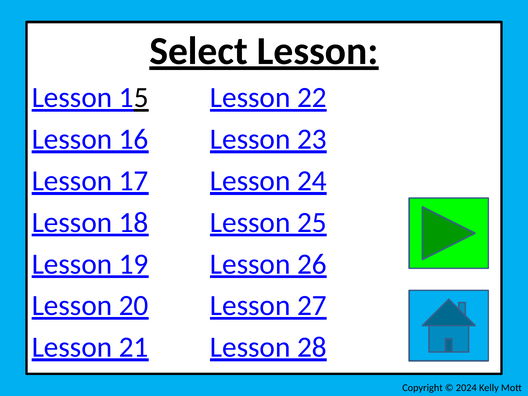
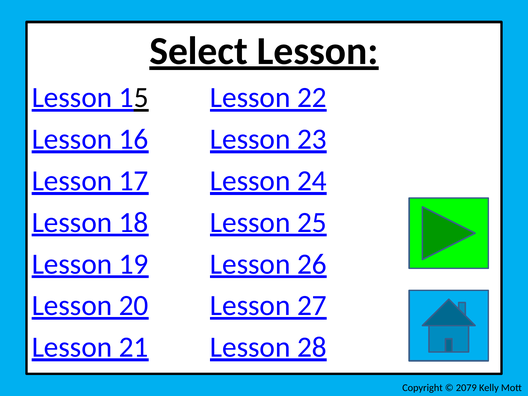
2024: 2024 -> 2079 (466, 388)
